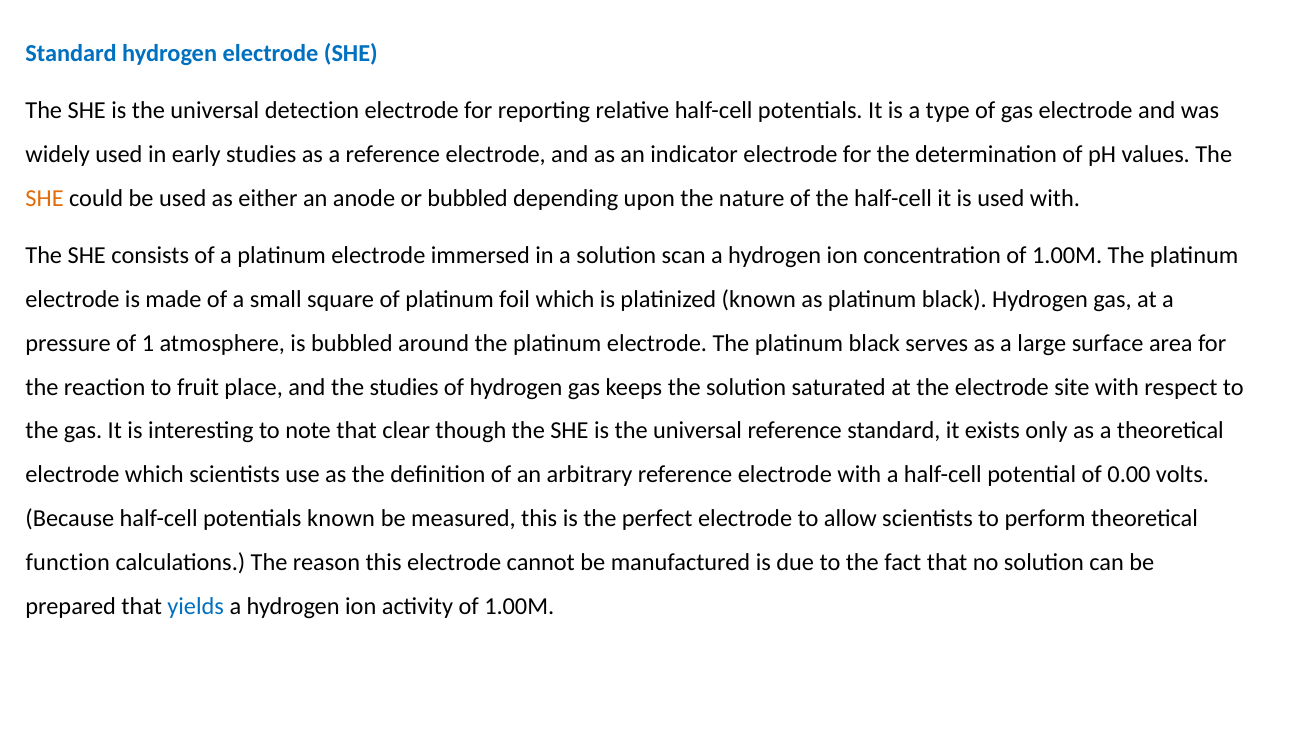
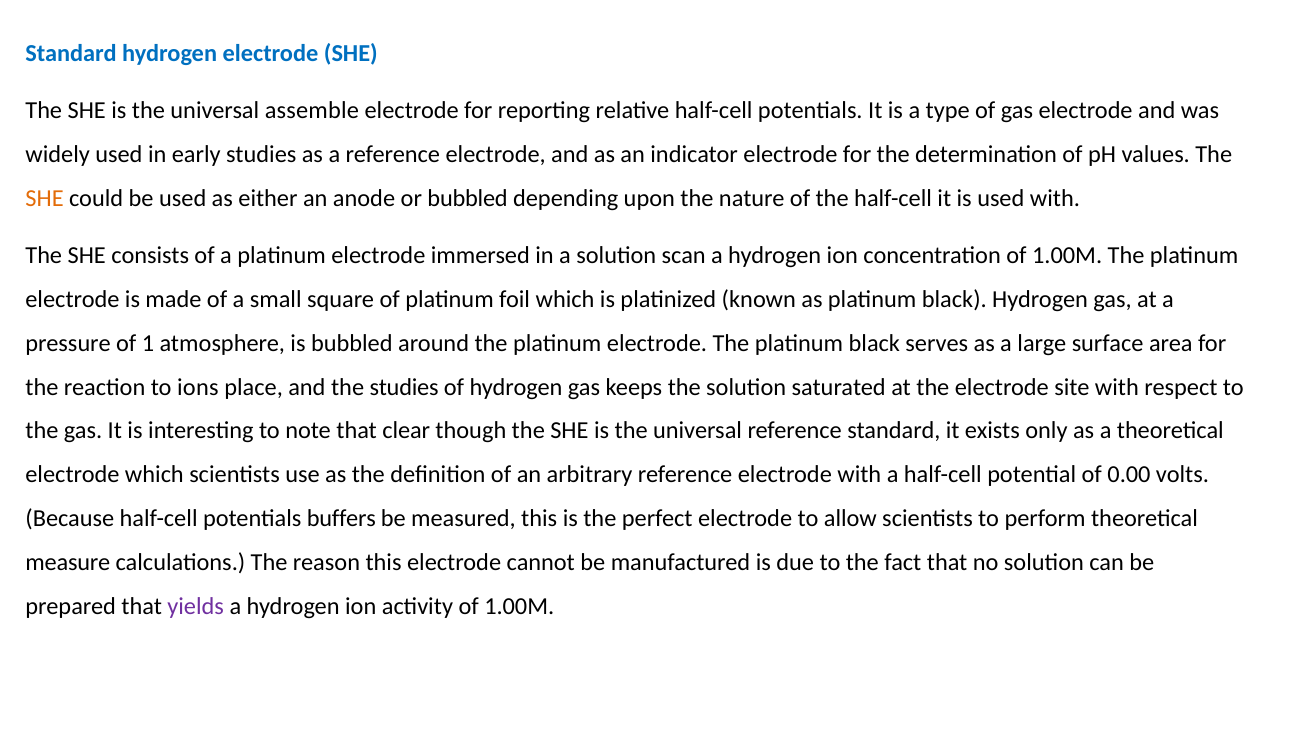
detection: detection -> assemble (312, 111)
fruit: fruit -> ions (198, 387)
potentials known: known -> buffers (341, 519)
function: function -> measure (68, 563)
yields colour: blue -> purple (196, 607)
